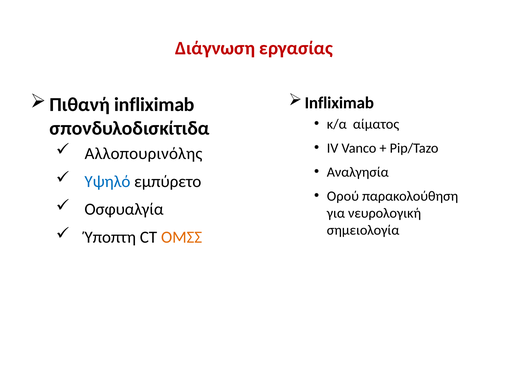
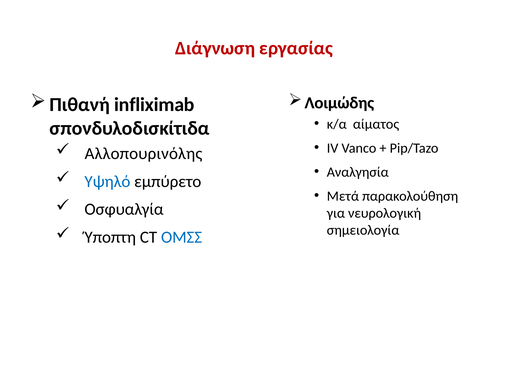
Infliximab: Infliximab -> Λοιμώδης (339, 103)
Ορού: Ορού -> Μετά (343, 196)
ΟΜΣΣ colour: orange -> blue (182, 237)
